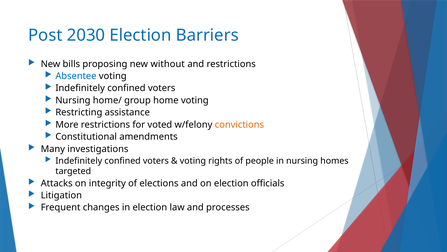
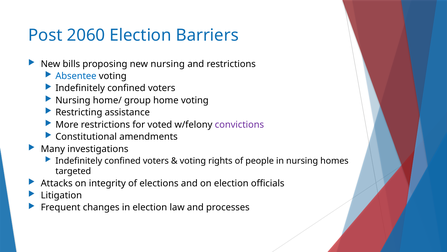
2030: 2030 -> 2060 (86, 35)
new without: without -> nursing (168, 64)
convictions colour: orange -> purple (239, 124)
